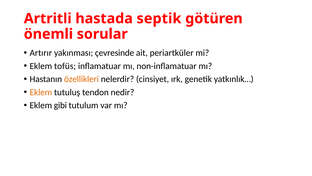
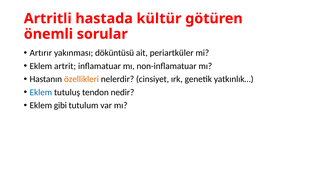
septik: septik -> kültür (159, 18)
çevresinde: çevresinde -> döküntüsü (115, 53)
tofüs: tofüs -> artrit (65, 66)
Eklem colour: orange -> blue (41, 92)
